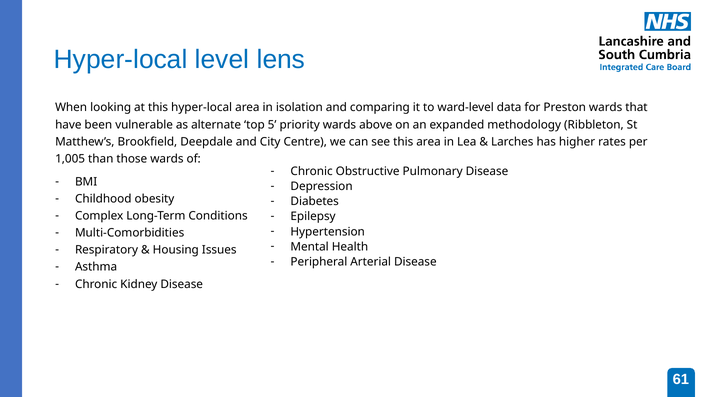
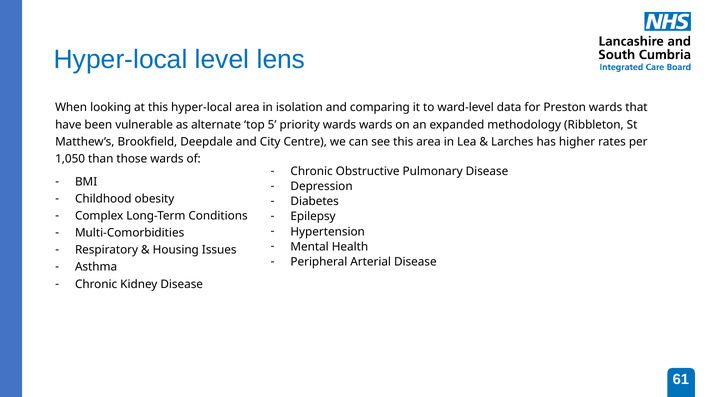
wards above: above -> wards (376, 125)
1,005: 1,005 -> 1,050 (70, 159)
